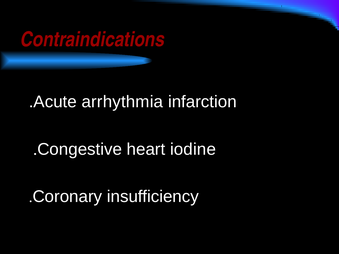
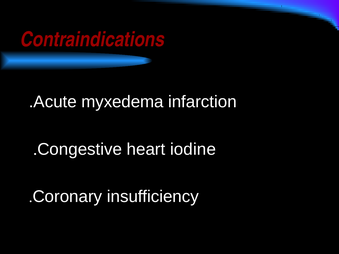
arrhythmia: arrhythmia -> myxedema (122, 102)
